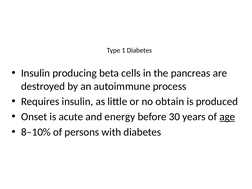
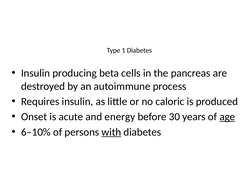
obtain: obtain -> caloric (170, 101)
8–10%: 8–10% -> 6–10% (36, 132)
with underline: none -> present (111, 132)
